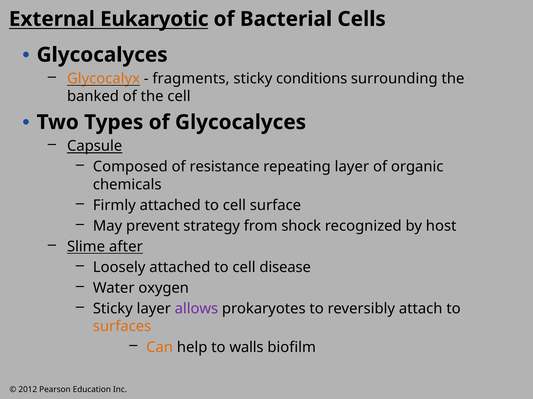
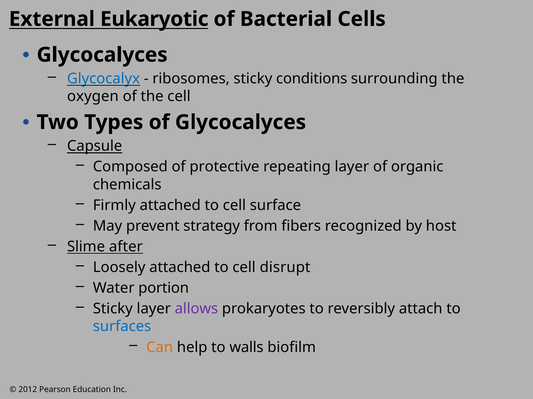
Glycocalyx colour: orange -> blue (103, 79)
fragments: fragments -> ribosomes (191, 79)
banked: banked -> oxygen (93, 97)
resistance: resistance -> protective (224, 167)
shock: shock -> fibers (301, 226)
disease: disease -> disrupt (285, 268)
oxygen: oxygen -> portion (164, 289)
surfaces colour: orange -> blue (122, 327)
